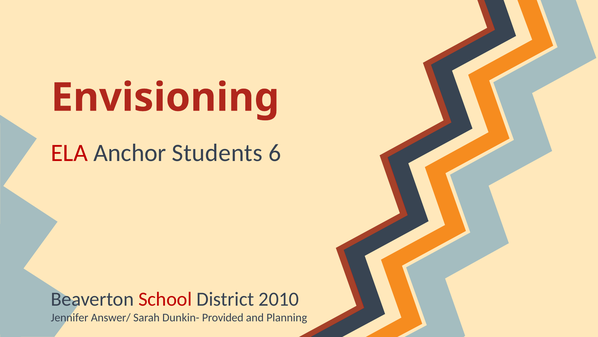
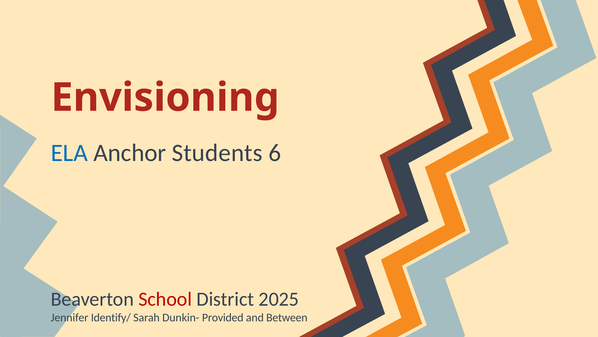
ELA colour: red -> blue (69, 153)
2010: 2010 -> 2025 (279, 299)
Answer/: Answer/ -> Identify/ (111, 317)
Planning: Planning -> Between (287, 317)
